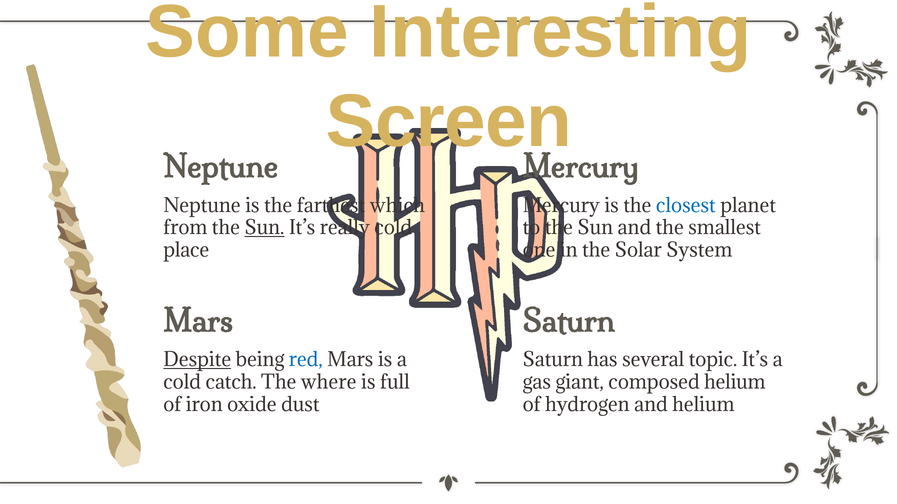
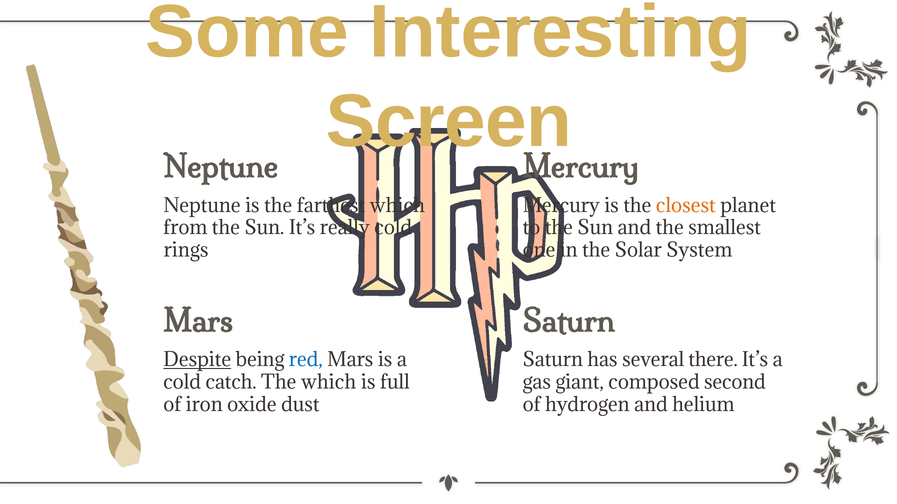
closest colour: blue -> orange (686, 206)
Sun underline: present -> none (264, 229)
place: place -> rings (186, 251)
topic: topic -> there (713, 361)
The where: where -> which (329, 383)
composed helium: helium -> second (735, 383)
